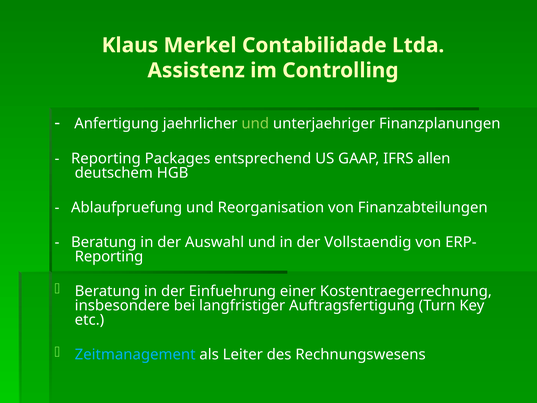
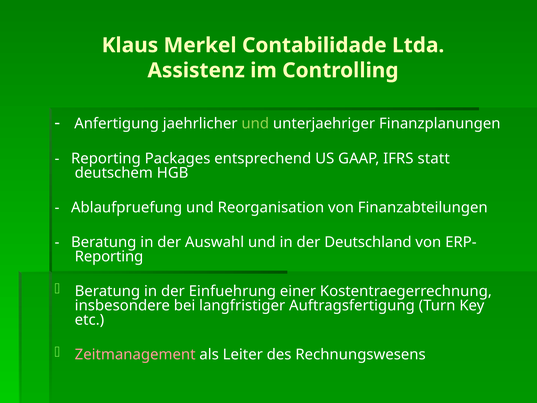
allen: allen -> statt (434, 159)
Vollstaendig: Vollstaendig -> Deutschland (368, 242)
Zeitmanagement colour: light blue -> pink (135, 354)
